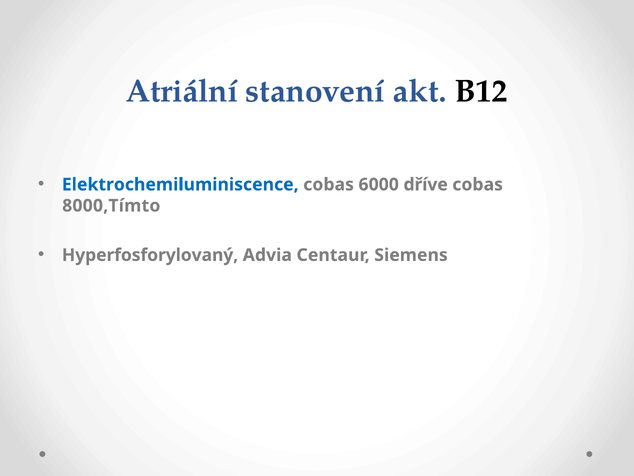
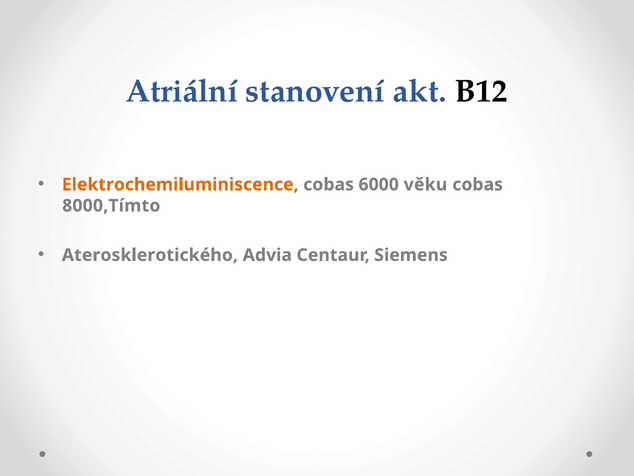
Elektrochemiluminiscence colour: blue -> orange (180, 184)
dříve: dříve -> věku (425, 184)
Hyperfosforylovaný: Hyperfosforylovaný -> Aterosklerotického (150, 255)
